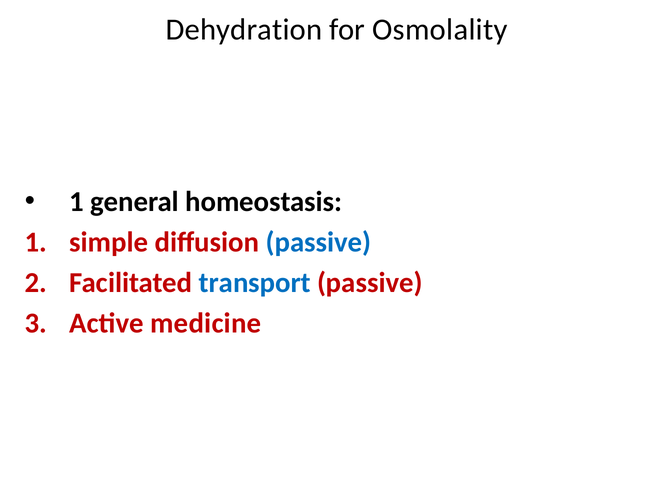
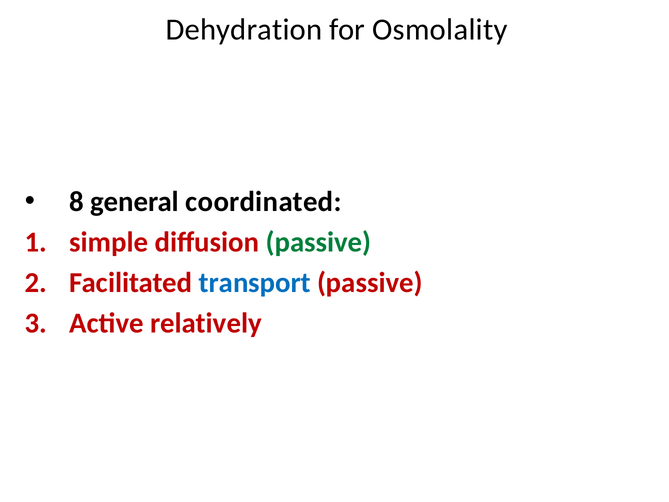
1: 1 -> 8 (77, 202)
homeostasis: homeostasis -> coordinated (264, 202)
passive colour: blue -> green (319, 242)
medicine: medicine -> relatively (206, 323)
